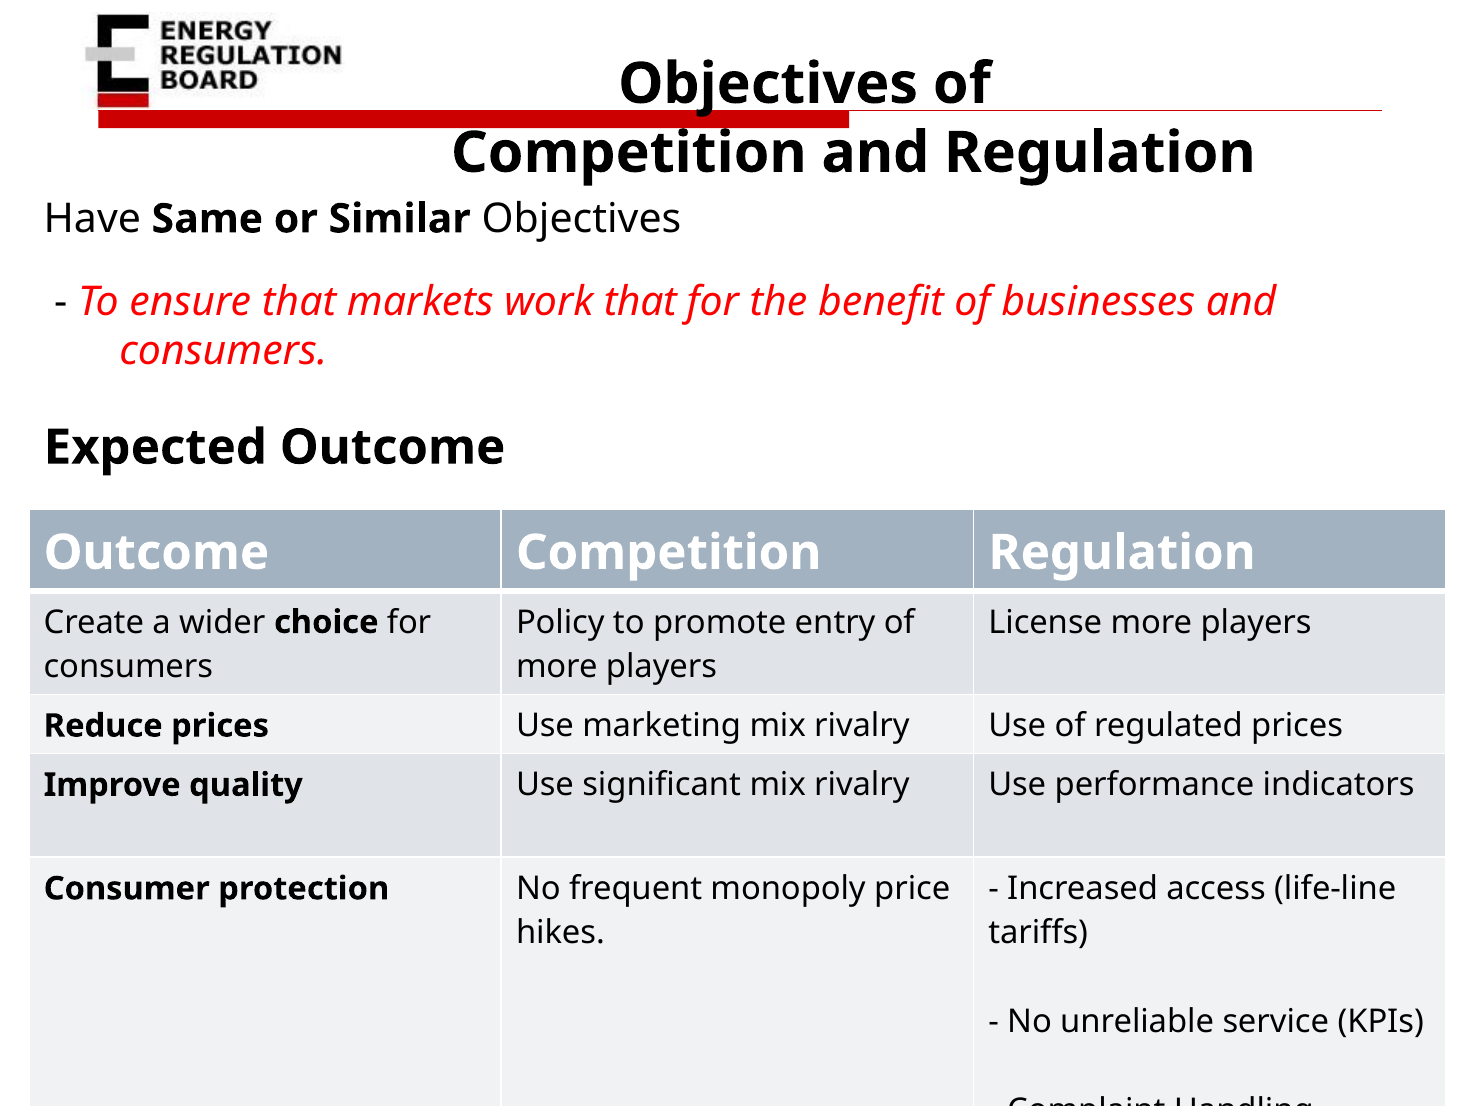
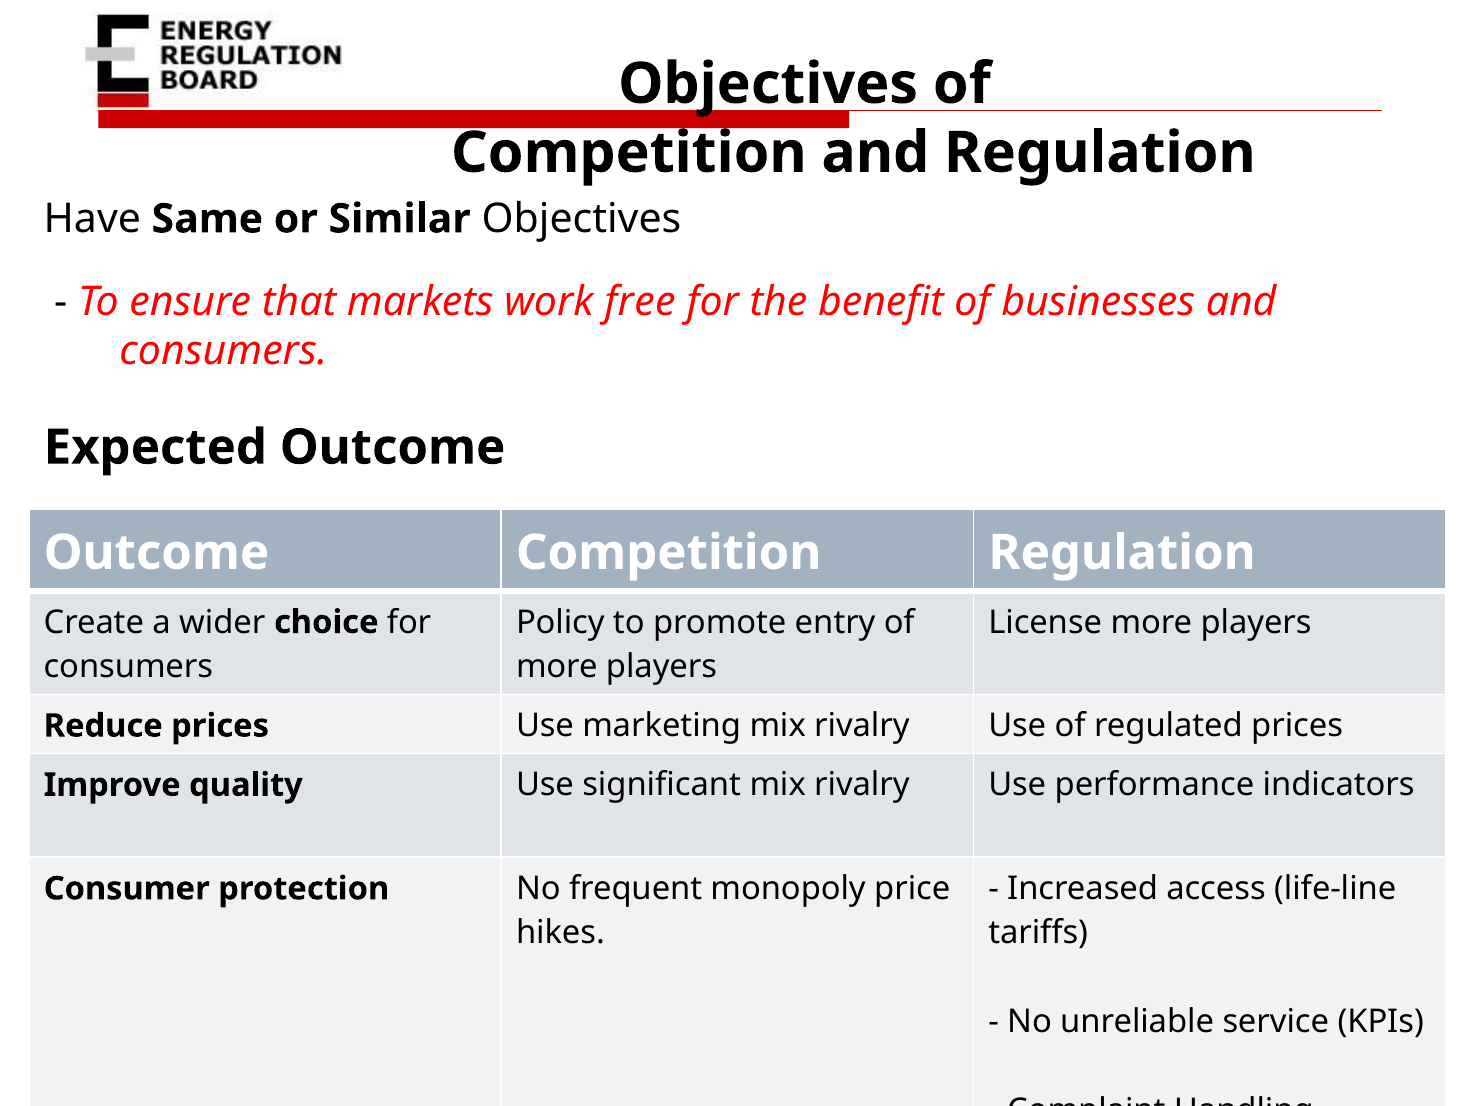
work that: that -> free (640, 302)
